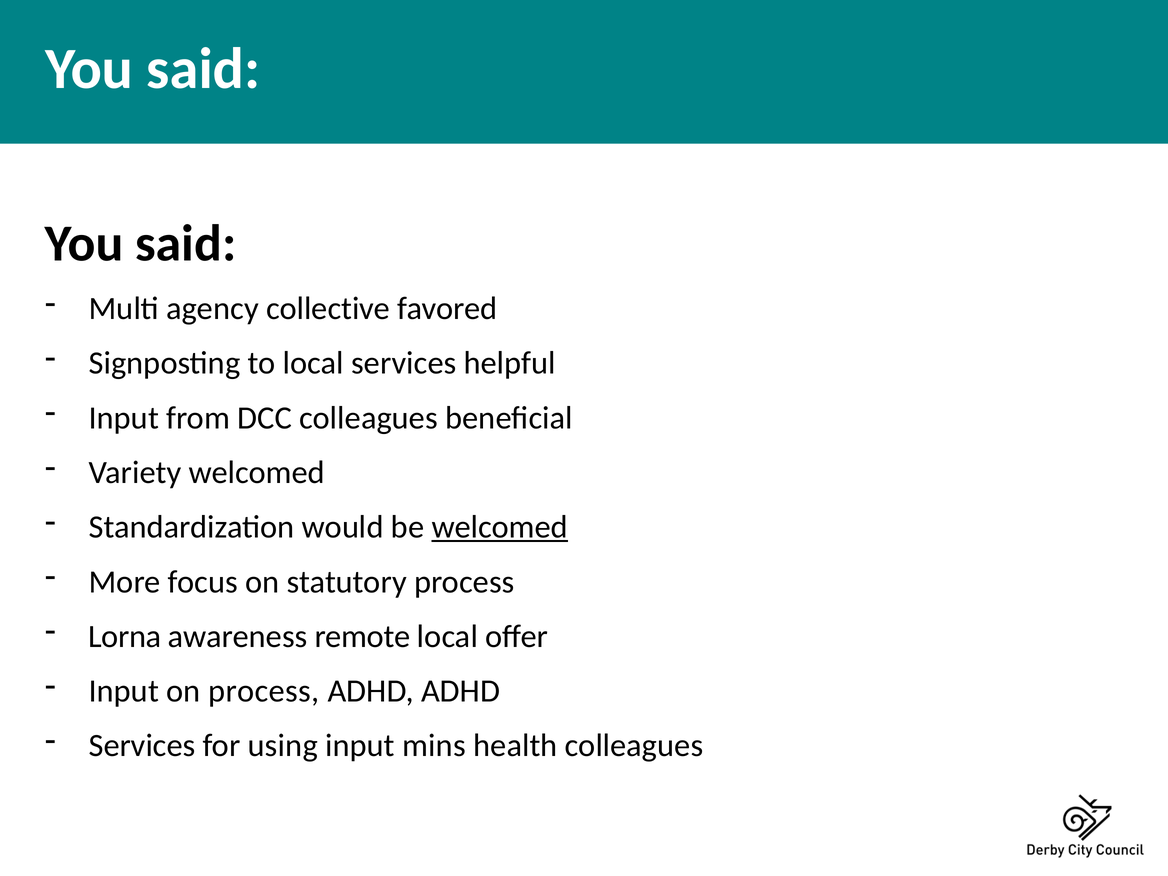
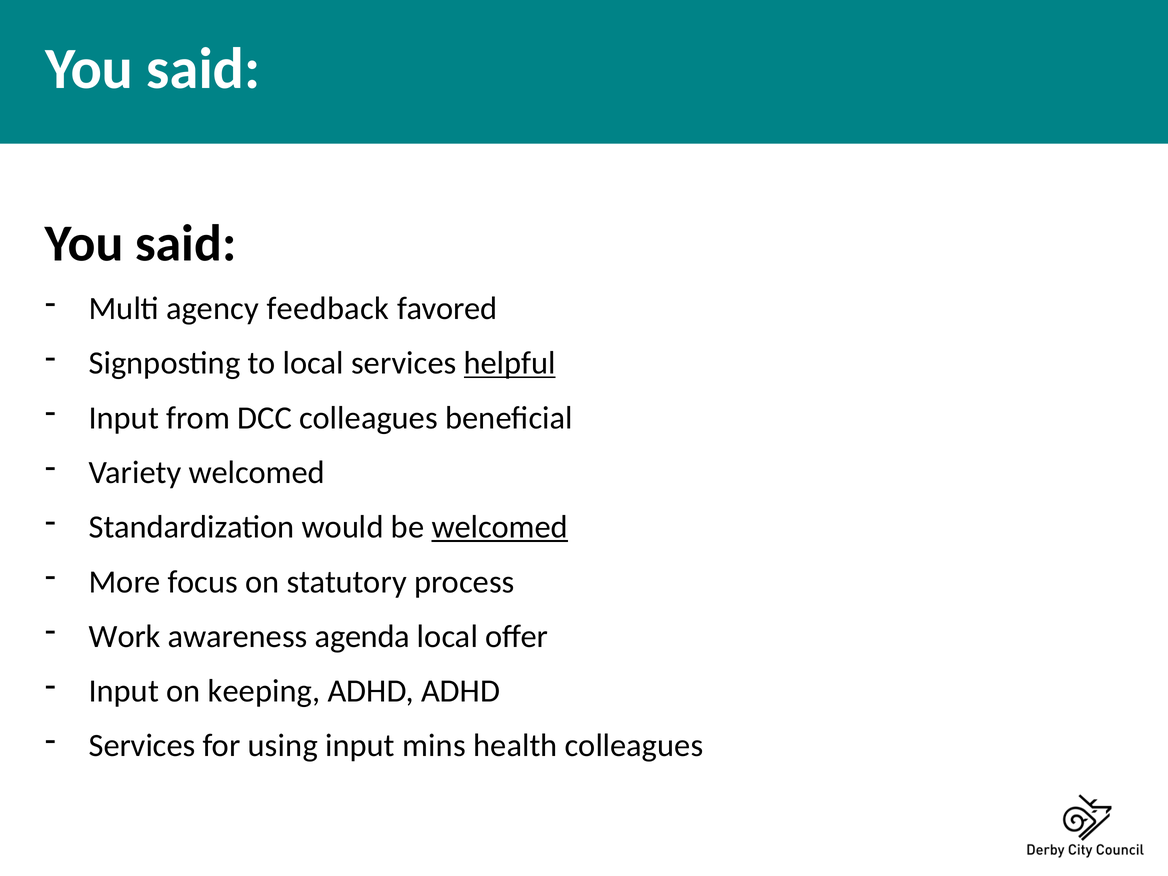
collective: collective -> feedback (328, 309)
helpful underline: none -> present (510, 363)
Lorna: Lorna -> Work (125, 636)
remote: remote -> agenda (362, 636)
on process: process -> keeping (264, 691)
